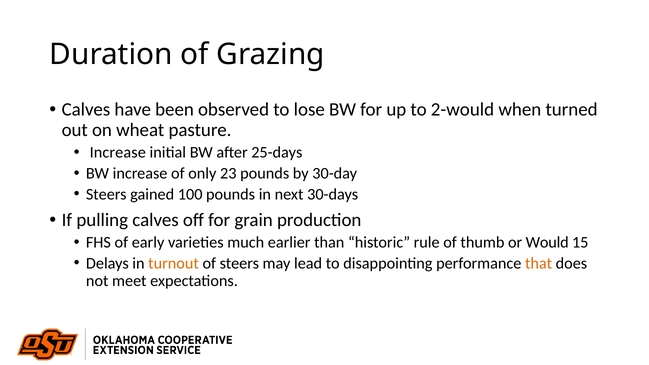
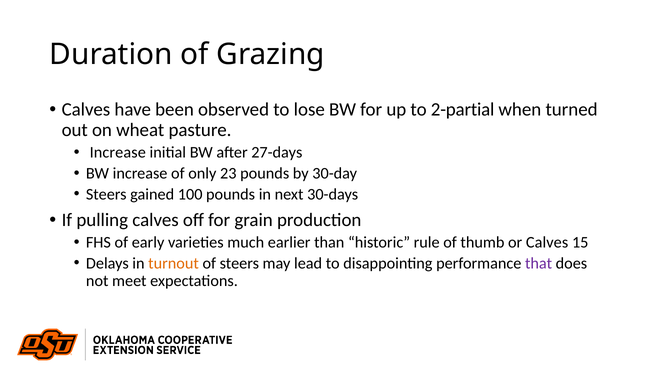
2-would: 2-would -> 2-partial (463, 110)
25-days: 25-days -> 27-days (277, 153)
or Would: Would -> Calves (547, 242)
that colour: orange -> purple (539, 263)
